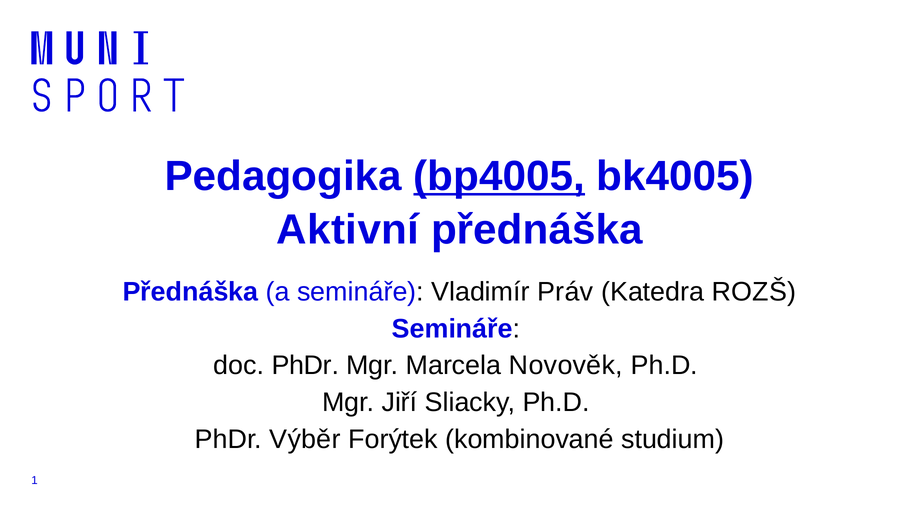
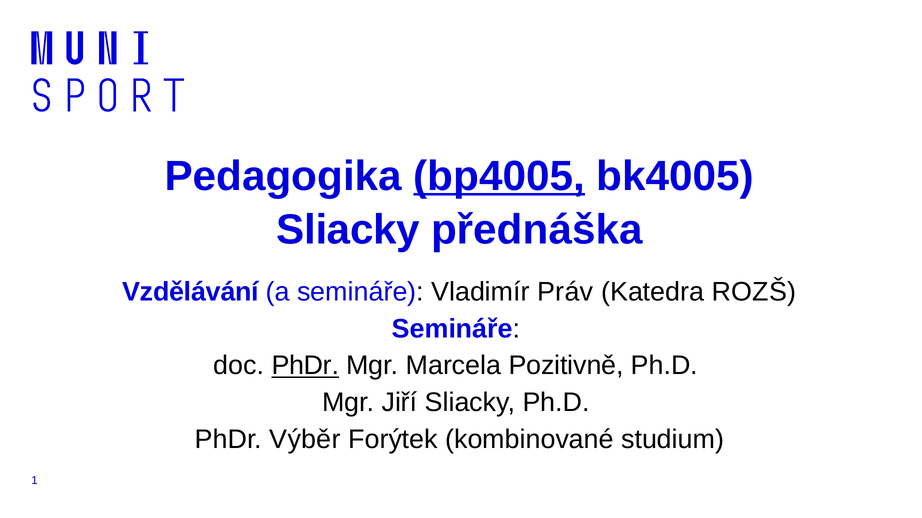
Aktivní: Aktivní -> Sliacky (348, 230)
Přednáška: Přednáška -> Vzdělávání (191, 292)
PhDr underline: none -> present (305, 366)
Novověk: Novověk -> Pozitivně (566, 366)
